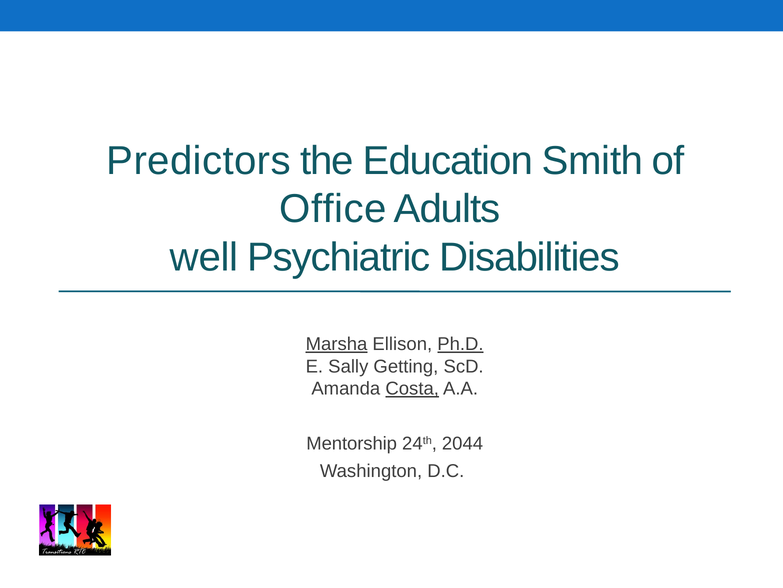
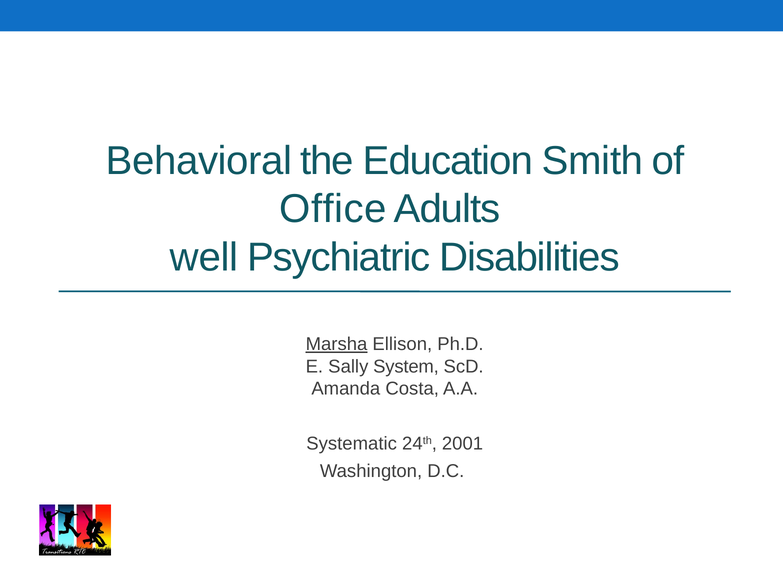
Predictors: Predictors -> Behavioral (199, 161)
Ph.D underline: present -> none (460, 344)
Getting: Getting -> System (406, 366)
Costa underline: present -> none (412, 388)
Mentorship: Mentorship -> Systematic (352, 443)
2044: 2044 -> 2001 (463, 443)
